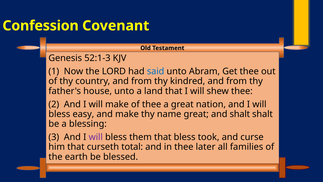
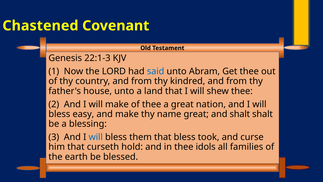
Confession: Confession -> Chastened (40, 26)
52:1-3: 52:1-3 -> 22:1-3 (97, 58)
will colour: purple -> blue (96, 137)
total: total -> hold (132, 147)
later: later -> idols (206, 147)
